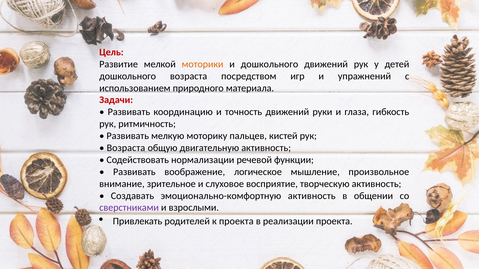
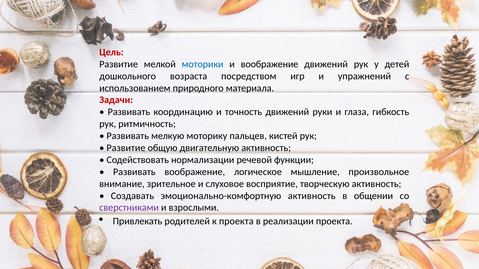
моторики colour: orange -> blue (203, 64)
и дошкольного: дошкольного -> воображение (270, 64)
Возраста: Возраста -> Развитие (126, 148)
